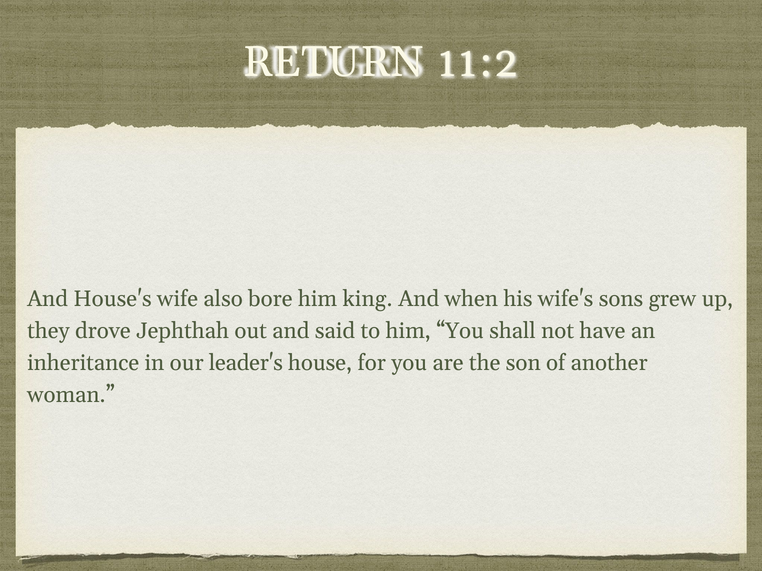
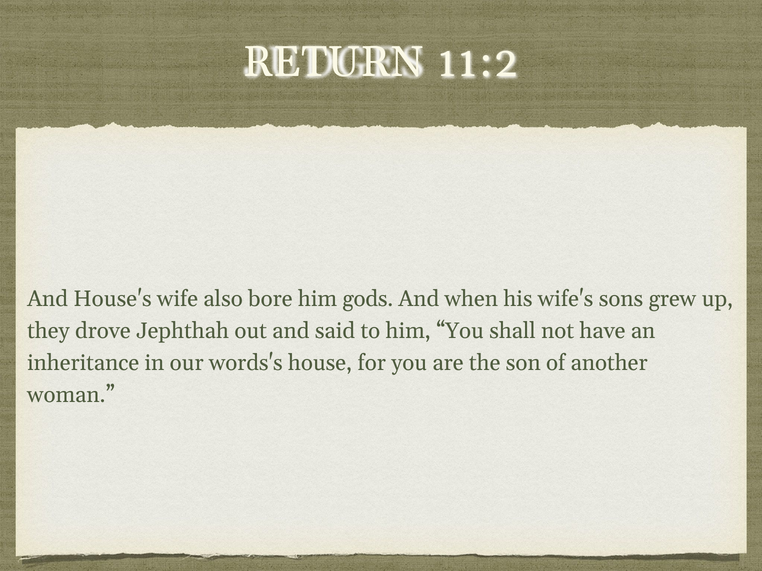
king: king -> gods (368, 299)
leader's: leader's -> words's (246, 363)
